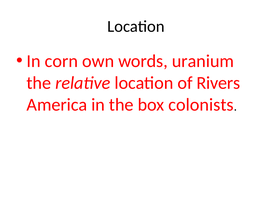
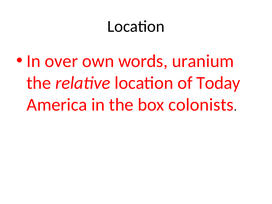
corn: corn -> over (61, 61)
Rivers: Rivers -> Today (218, 83)
